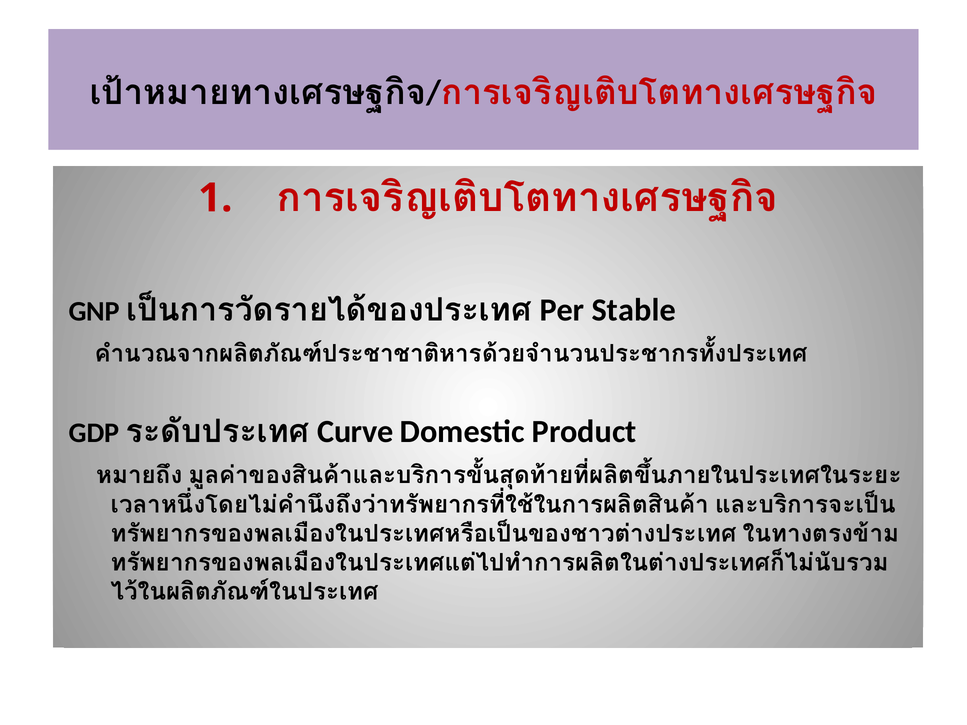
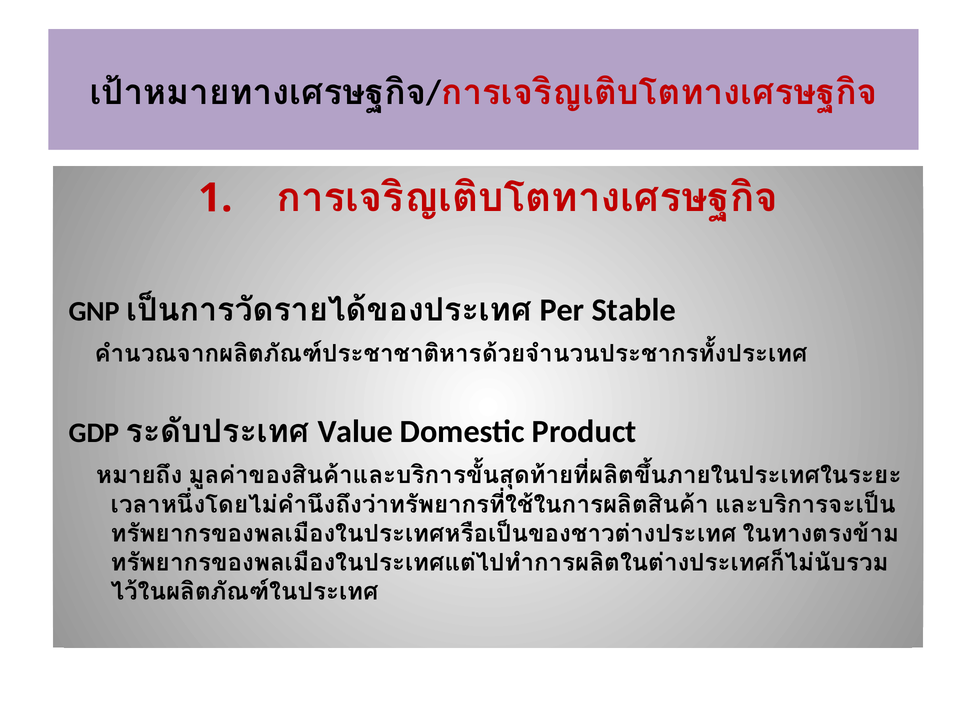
Curve: Curve -> Value (355, 432)
